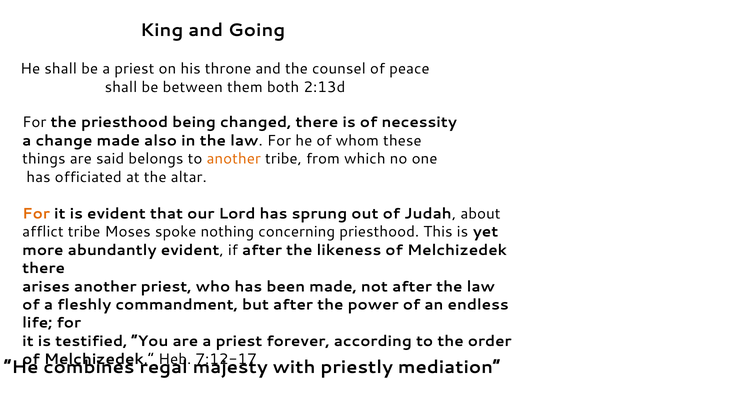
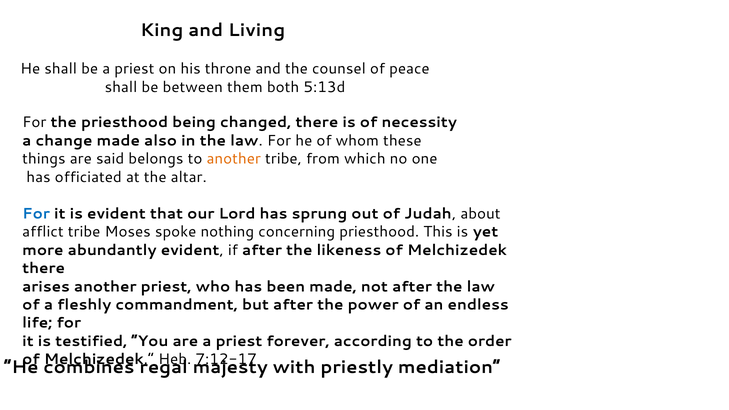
Going: Going -> Living (257, 30)
2:13d: 2:13d -> 5:13d (324, 87)
For colour: orange -> blue (36, 214)
